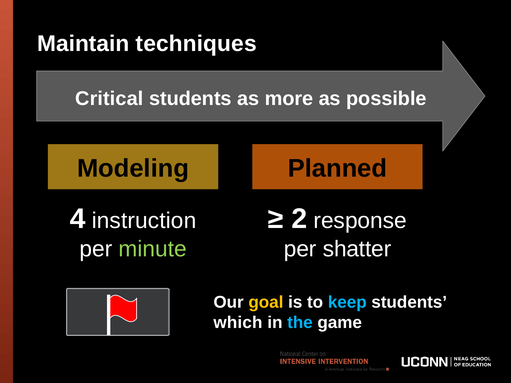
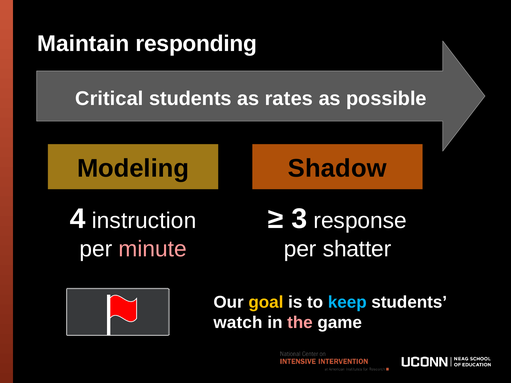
techniques: techniques -> responding (196, 44)
more: more -> rates (289, 99)
Planned: Planned -> Shadow (337, 169)
2: 2 -> 3 (299, 219)
minute colour: light green -> pink (153, 249)
which: which -> watch (238, 323)
the colour: light blue -> pink (300, 323)
